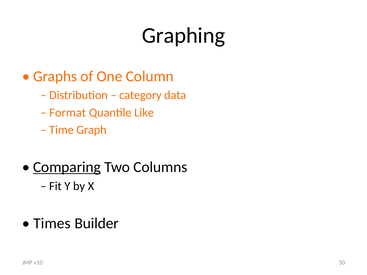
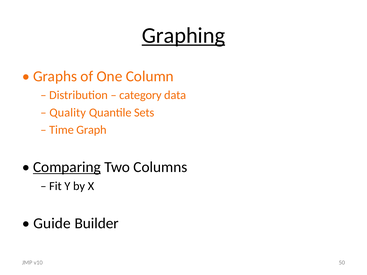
Graphing underline: none -> present (183, 36)
Format: Format -> Quality (68, 113)
Like: Like -> Sets (144, 113)
Times: Times -> Guide (52, 223)
